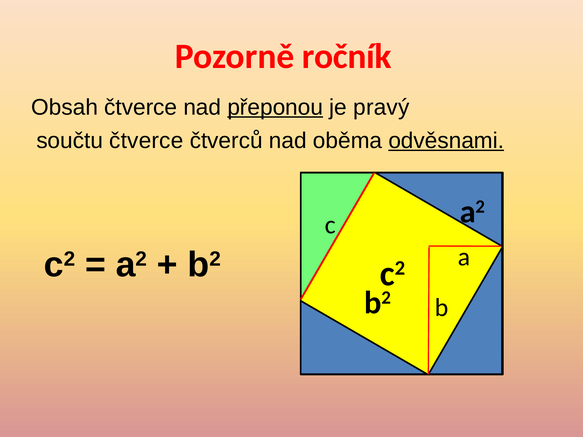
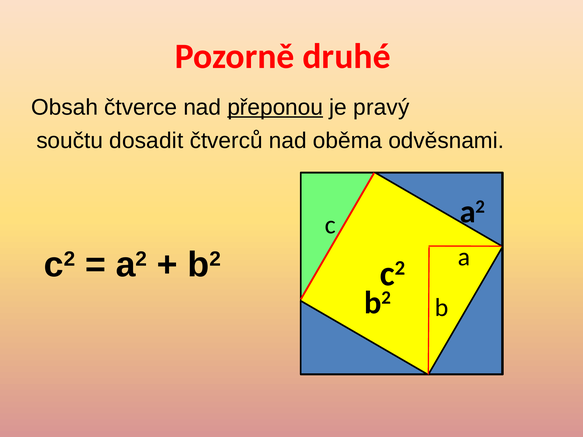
ročník: ročník -> druhé (347, 56)
součtu čtverce: čtverce -> dosadit (146, 141)
odvěsnami underline: present -> none (446, 141)
